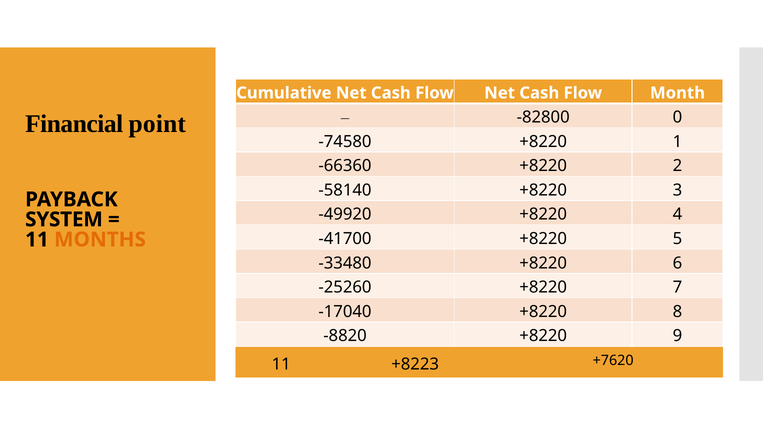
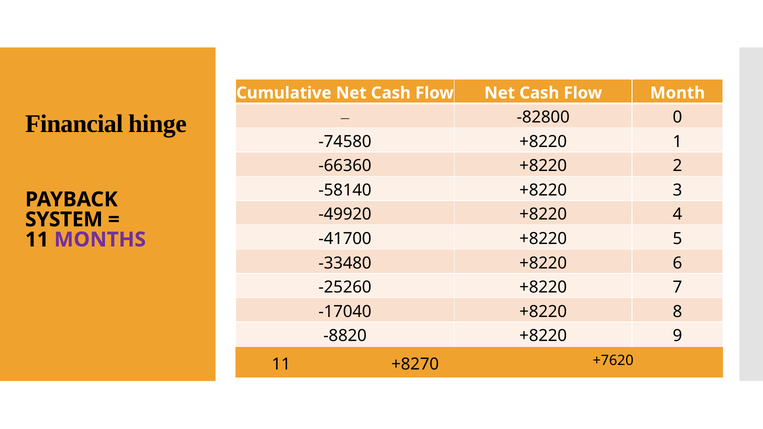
point: point -> hinge (158, 124)
MONTHS colour: orange -> purple (100, 240)
+8223: +8223 -> +8270 (415, 364)
